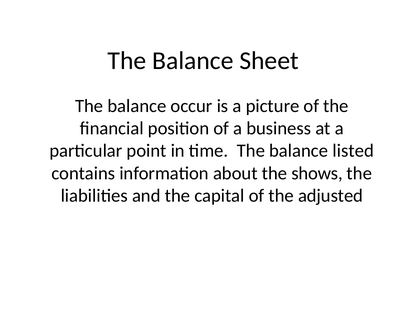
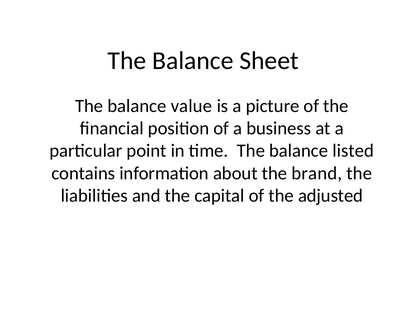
occur: occur -> value (191, 106)
shows: shows -> brand (317, 173)
